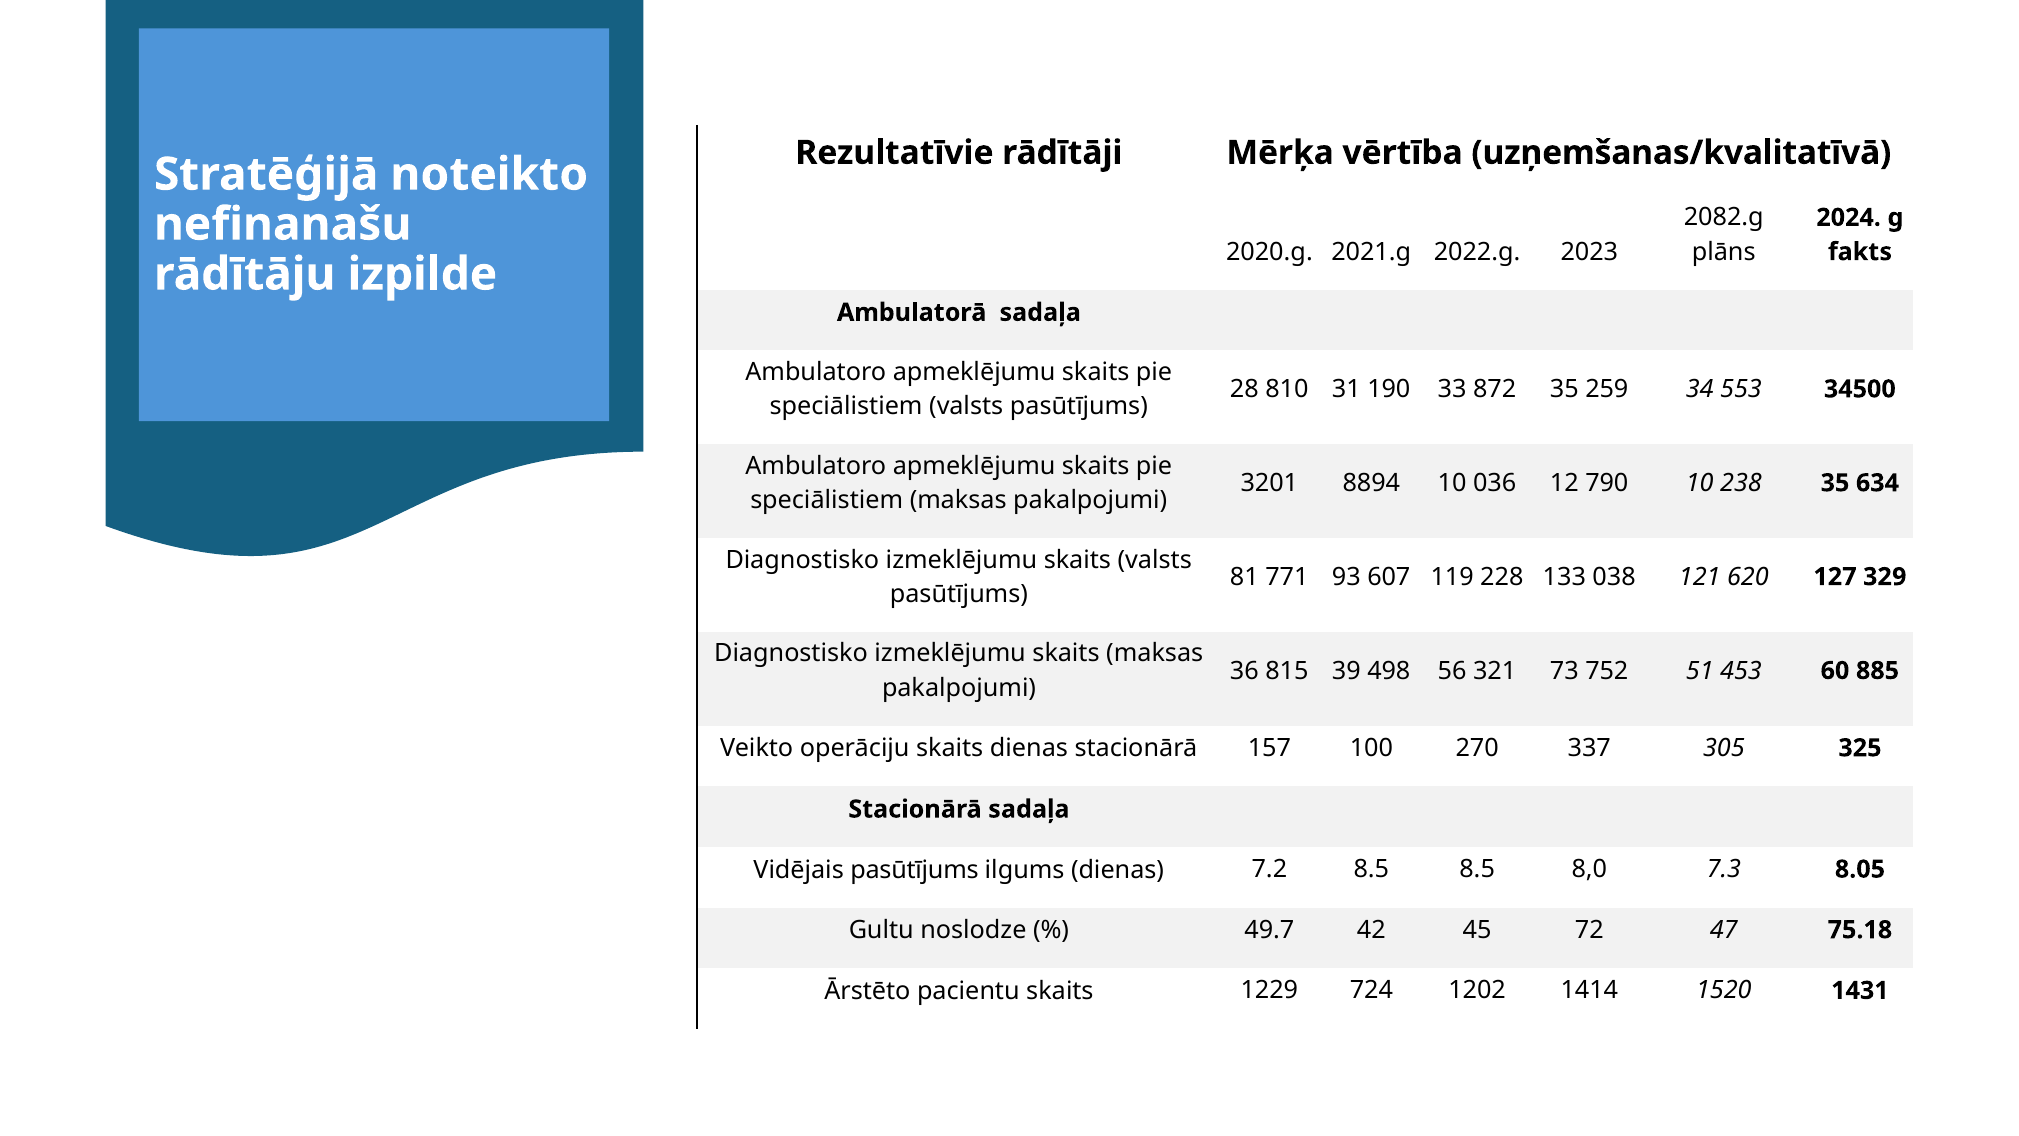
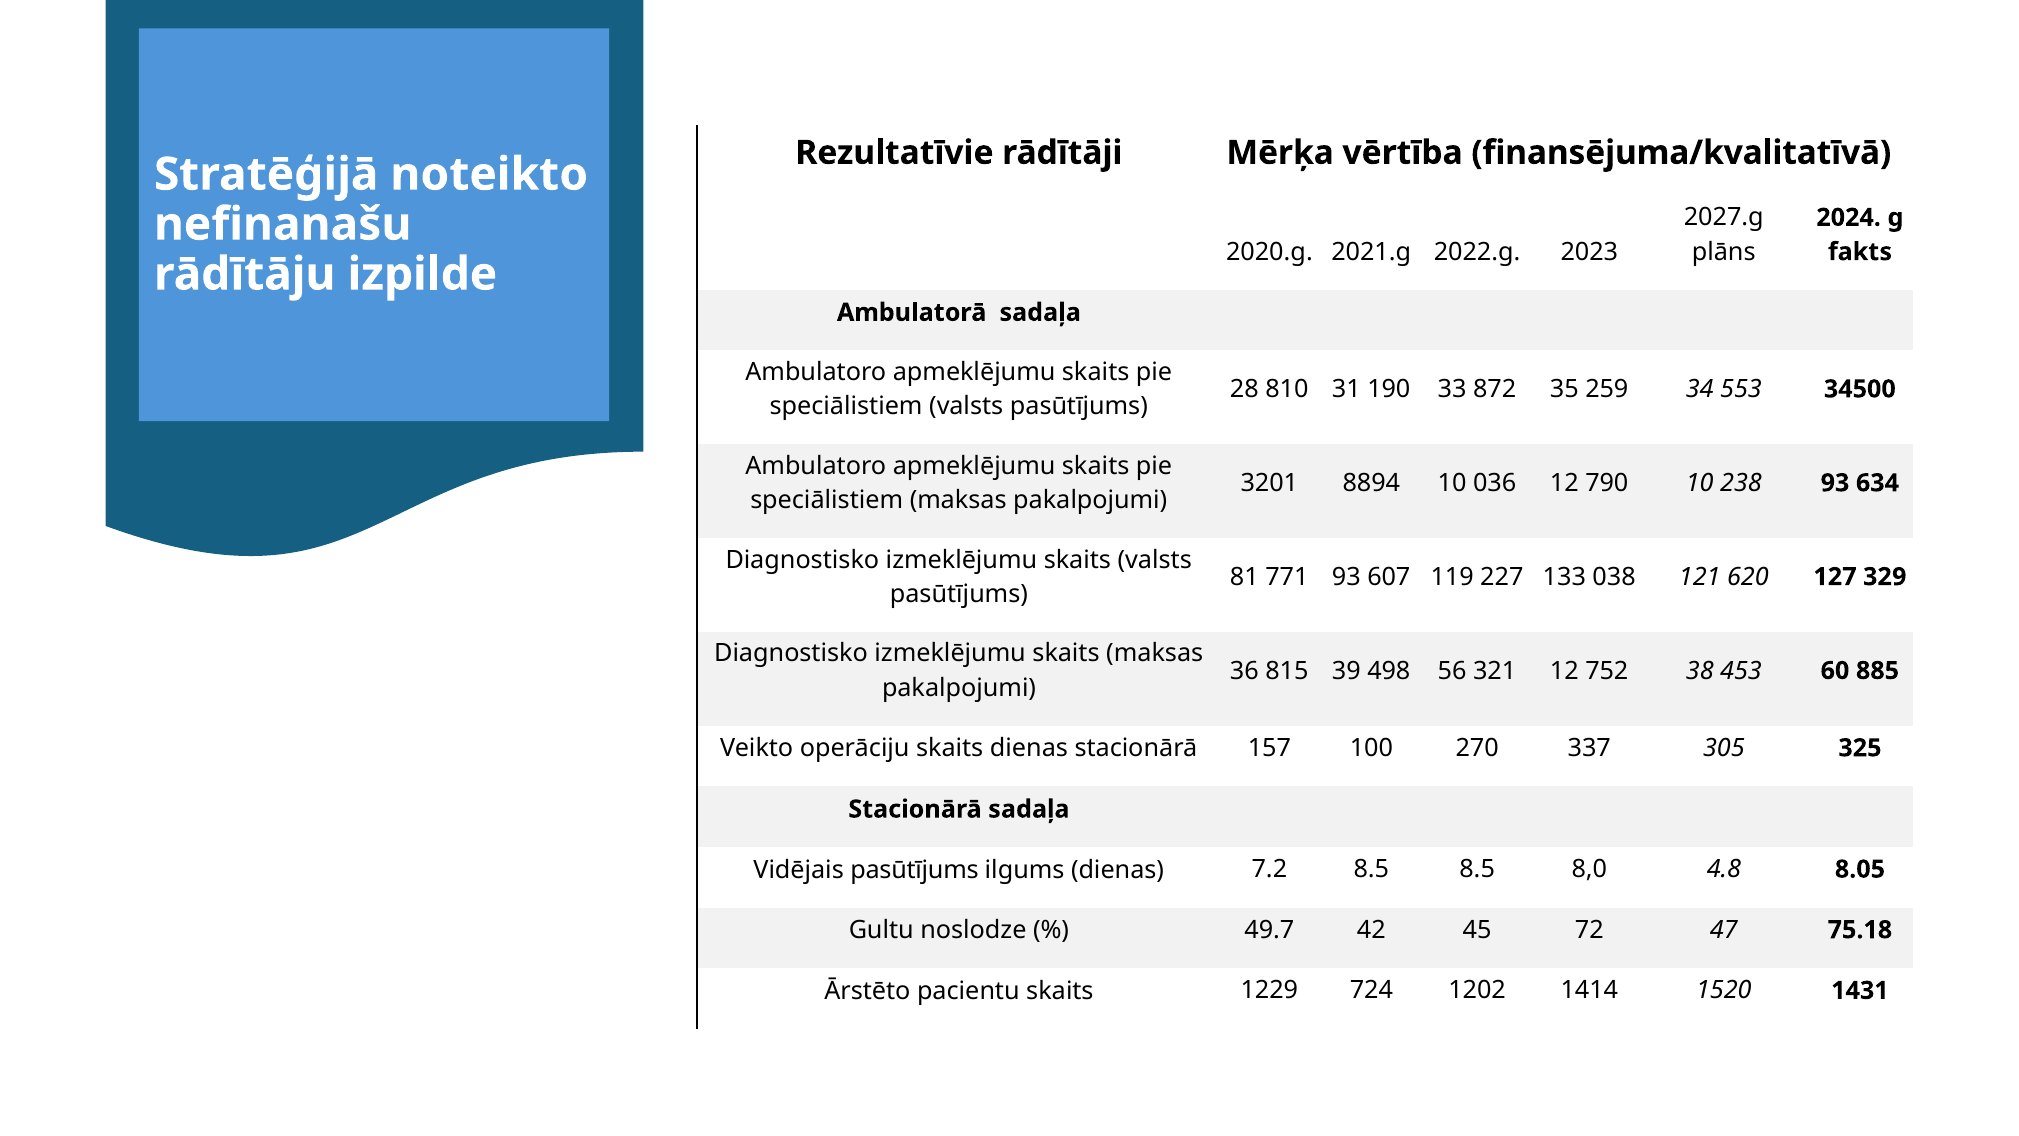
uzņemšanas/kvalitatīvā: uzņemšanas/kvalitatīvā -> finansējuma/kvalitatīvā (1681, 153)
2082.g: 2082.g -> 2027.g (1724, 217)
238 35: 35 -> 93 (1835, 483)
228: 228 -> 227 (1502, 577)
321 73: 73 -> 12 (1564, 671)
51: 51 -> 38 (1700, 671)
7.3: 7.3 -> 4.8 (1724, 869)
